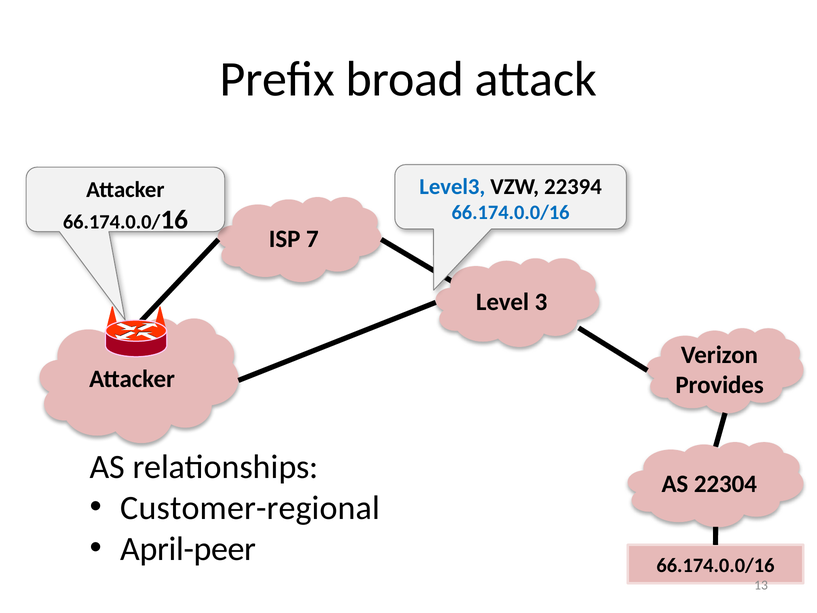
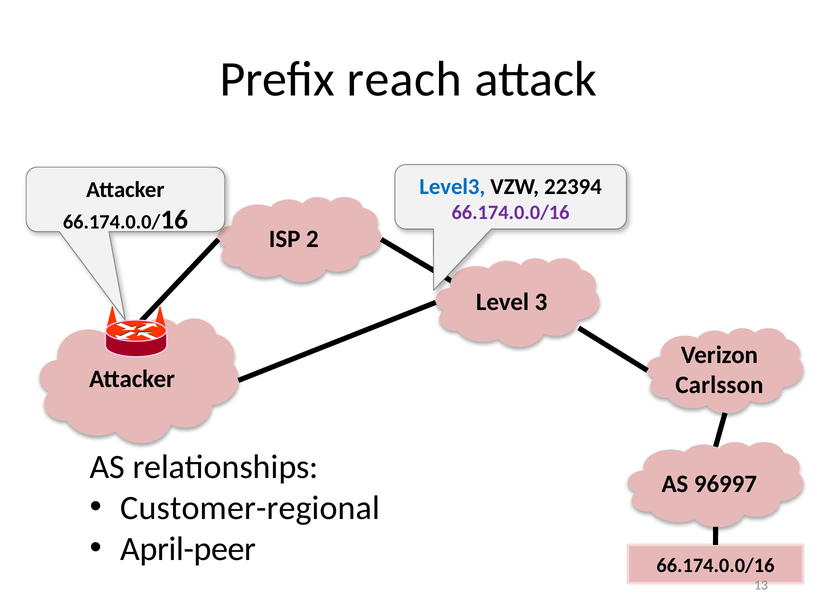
broad: broad -> reach (404, 79)
66.174.0.0/16 colour: blue -> purple (511, 213)
7: 7 -> 2 (312, 239)
Provides: Provides -> Carlsson (719, 385)
22304: 22304 -> 96997 (725, 484)
